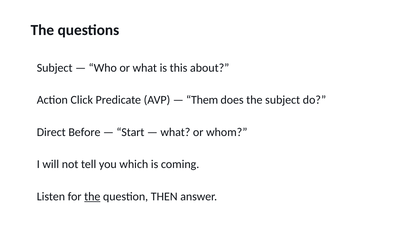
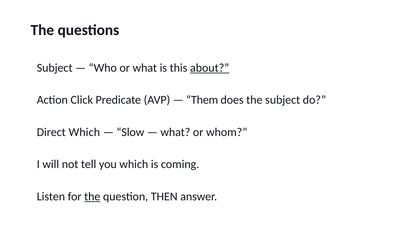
about underline: none -> present (210, 68)
Direct Before: Before -> Which (84, 132)
Start: Start -> Slow (130, 132)
